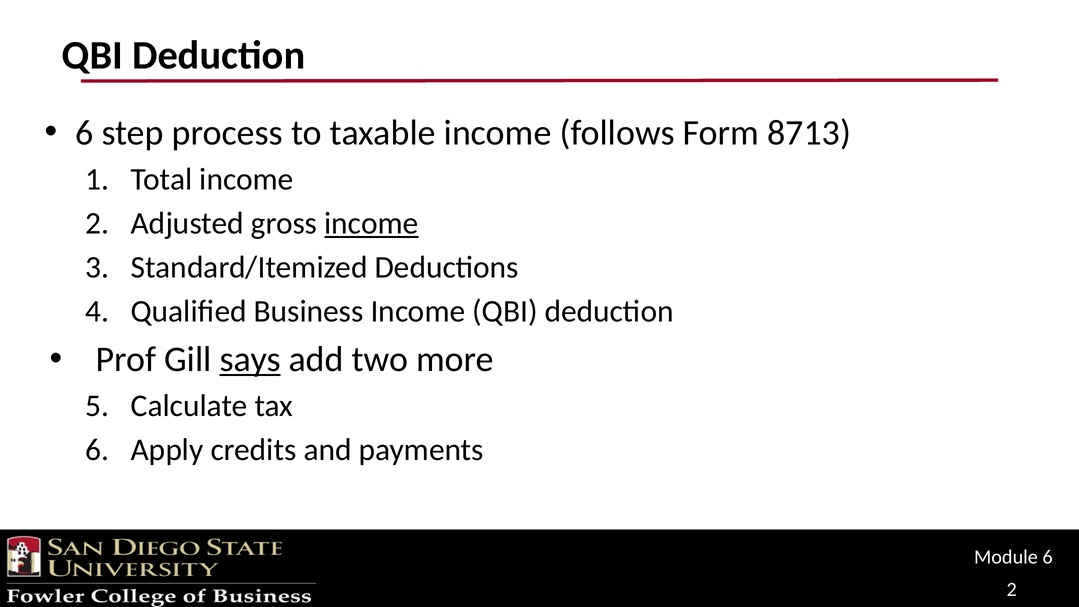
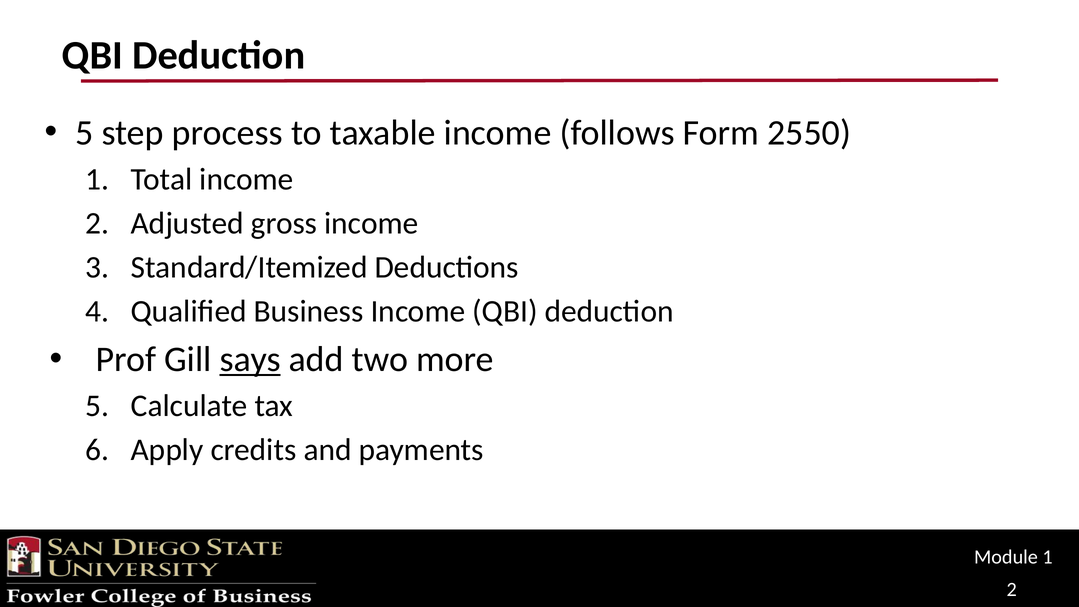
6: 6 -> 5 (84, 133)
8713: 8713 -> 2550 (809, 133)
income underline: present -> none (371, 223)
Module 6: 6 -> 1 (1048, 557)
